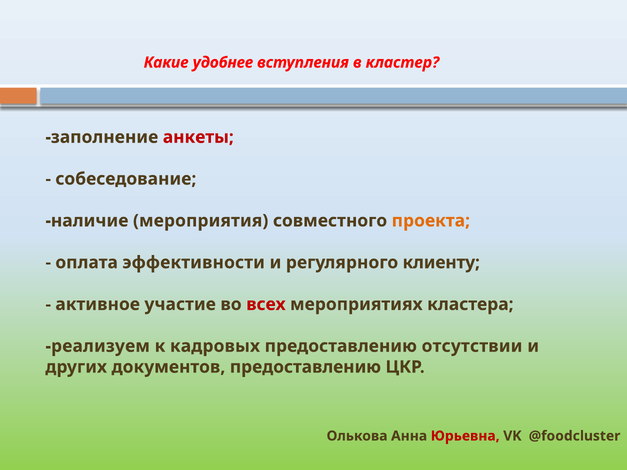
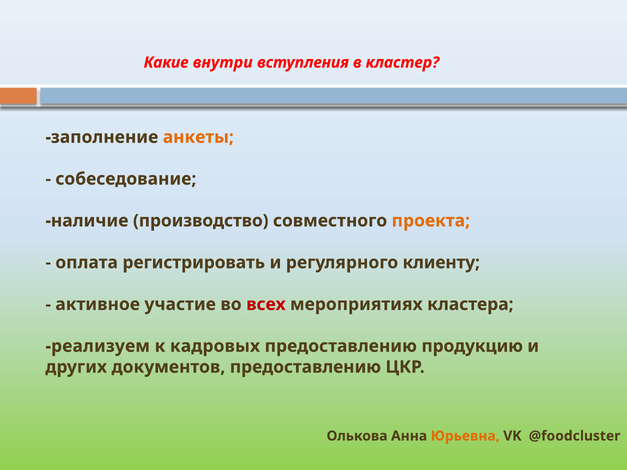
удобнее: удобнее -> внутри (223, 63)
анкеты colour: red -> orange (198, 137)
мероприятия: мероприятия -> производство (201, 221)
эффективности: эффективности -> регистрировать (194, 263)
отсутствии: отсутствии -> продукцию (472, 346)
Юрьевна colour: red -> orange (465, 436)
